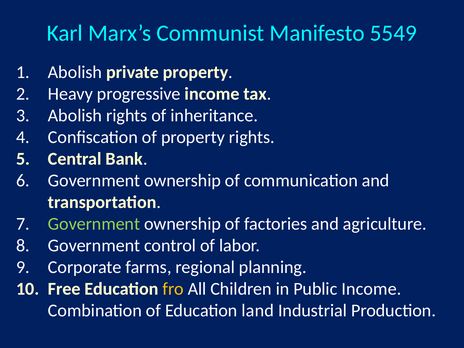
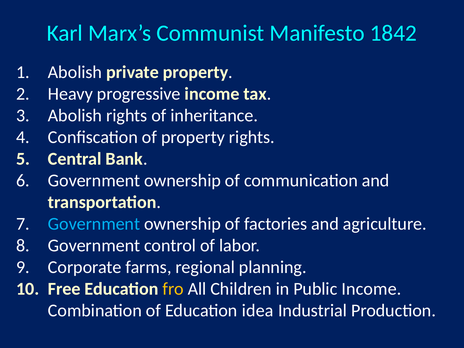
5549: 5549 -> 1842 (393, 33)
Government colour: light green -> light blue (94, 224)
land: land -> idea (258, 311)
